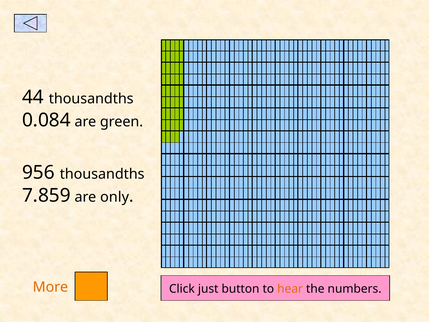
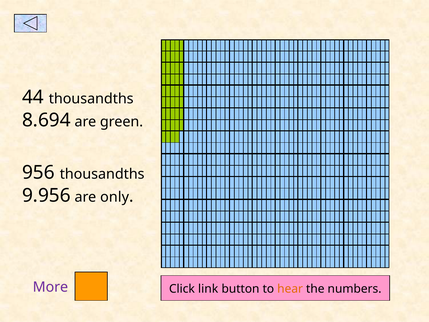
0.084: 0.084 -> 8.694 (46, 120)
7.859: 7.859 -> 9.956 (46, 195)
More colour: orange -> purple (50, 287)
just: just -> link (208, 289)
